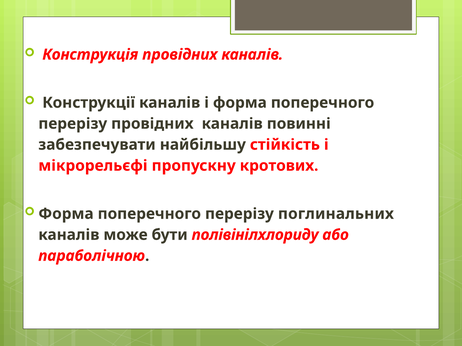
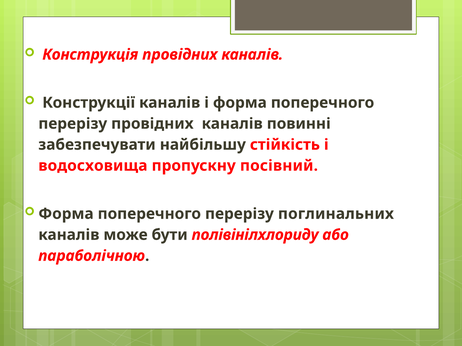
мікрорельєфі: мікрорельєфі -> водосховища (93, 166)
кротових: кротових -> посівний (279, 166)
